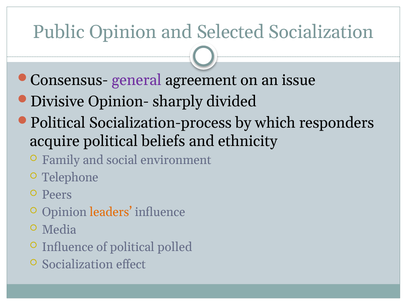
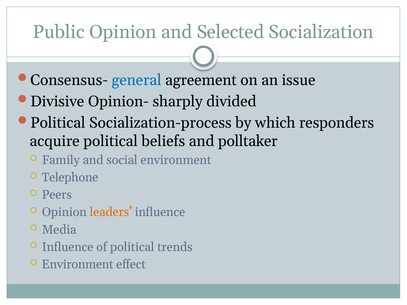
general colour: purple -> blue (137, 80)
ethnicity: ethnicity -> polltaker (248, 141)
polled: polled -> trends (175, 247)
Socialization: Socialization -> Environment (78, 265)
